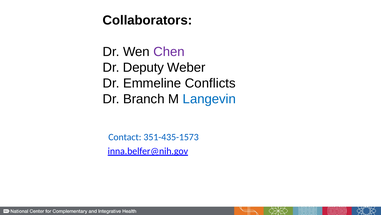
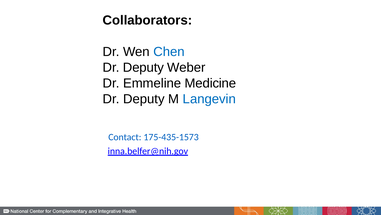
Chen colour: purple -> blue (169, 52)
Conflicts: Conflicts -> Medicine (210, 83)
Branch: Branch -> Deputy (144, 99)
351-435-1573: 351-435-1573 -> 175-435-1573 (171, 137)
